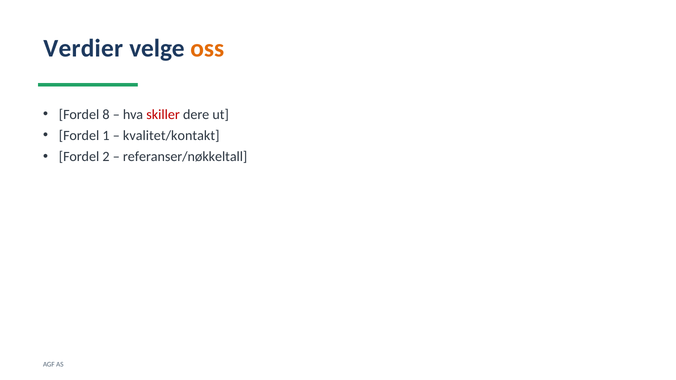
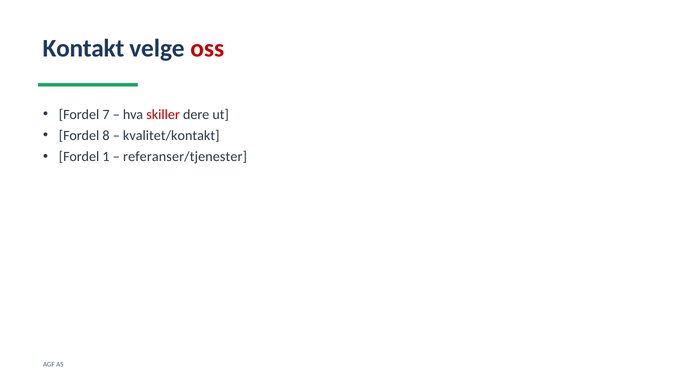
Verdier: Verdier -> Kontakt (83, 48)
oss colour: orange -> red (207, 48)
8: 8 -> 7 (106, 114)
1: 1 -> 8 (106, 136)
2: 2 -> 1 (106, 157)
referanser/nøkkeltall: referanser/nøkkeltall -> referanser/tjenester (185, 157)
